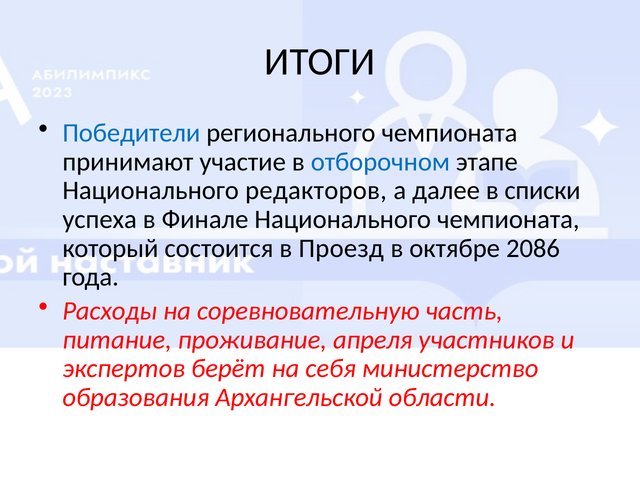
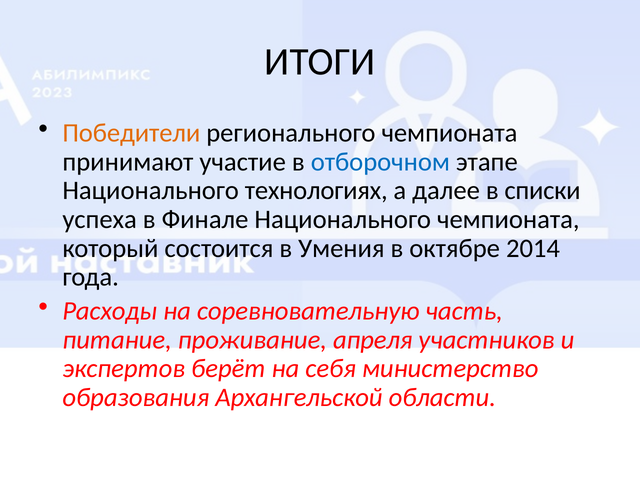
Победители colour: blue -> orange (131, 133)
редакторов: редакторов -> технологиях (316, 191)
Проезд: Проезд -> Умения (341, 248)
2086: 2086 -> 2014 (533, 248)
